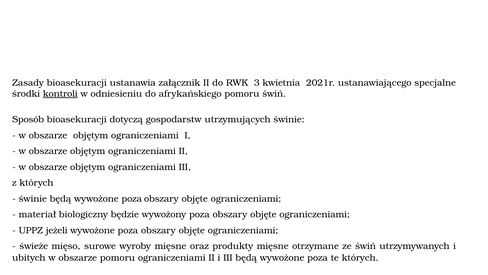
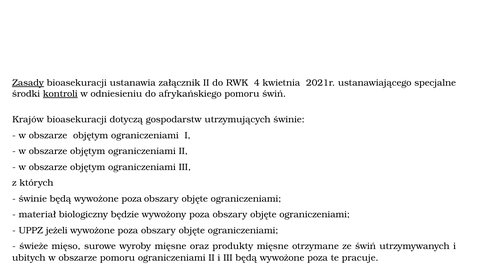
Zasady underline: none -> present (28, 83)
3: 3 -> 4 (257, 83)
Sposób: Sposób -> Krajów (28, 119)
te których: których -> pracuje (360, 257)
